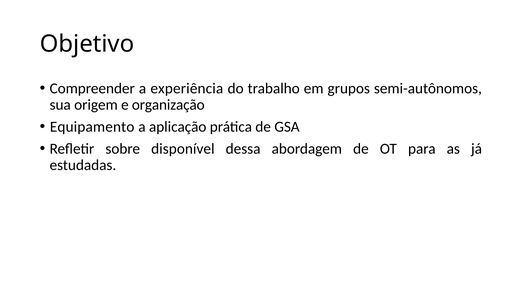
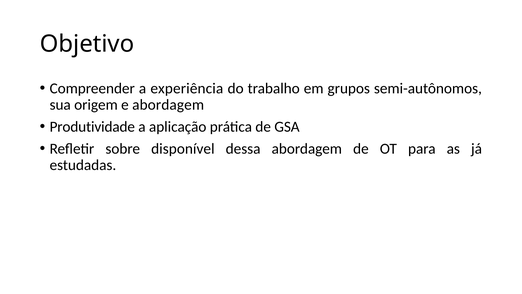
e organização: organização -> abordagem (168, 105)
Equipamento: Equipamento -> Produtividade (92, 127)
